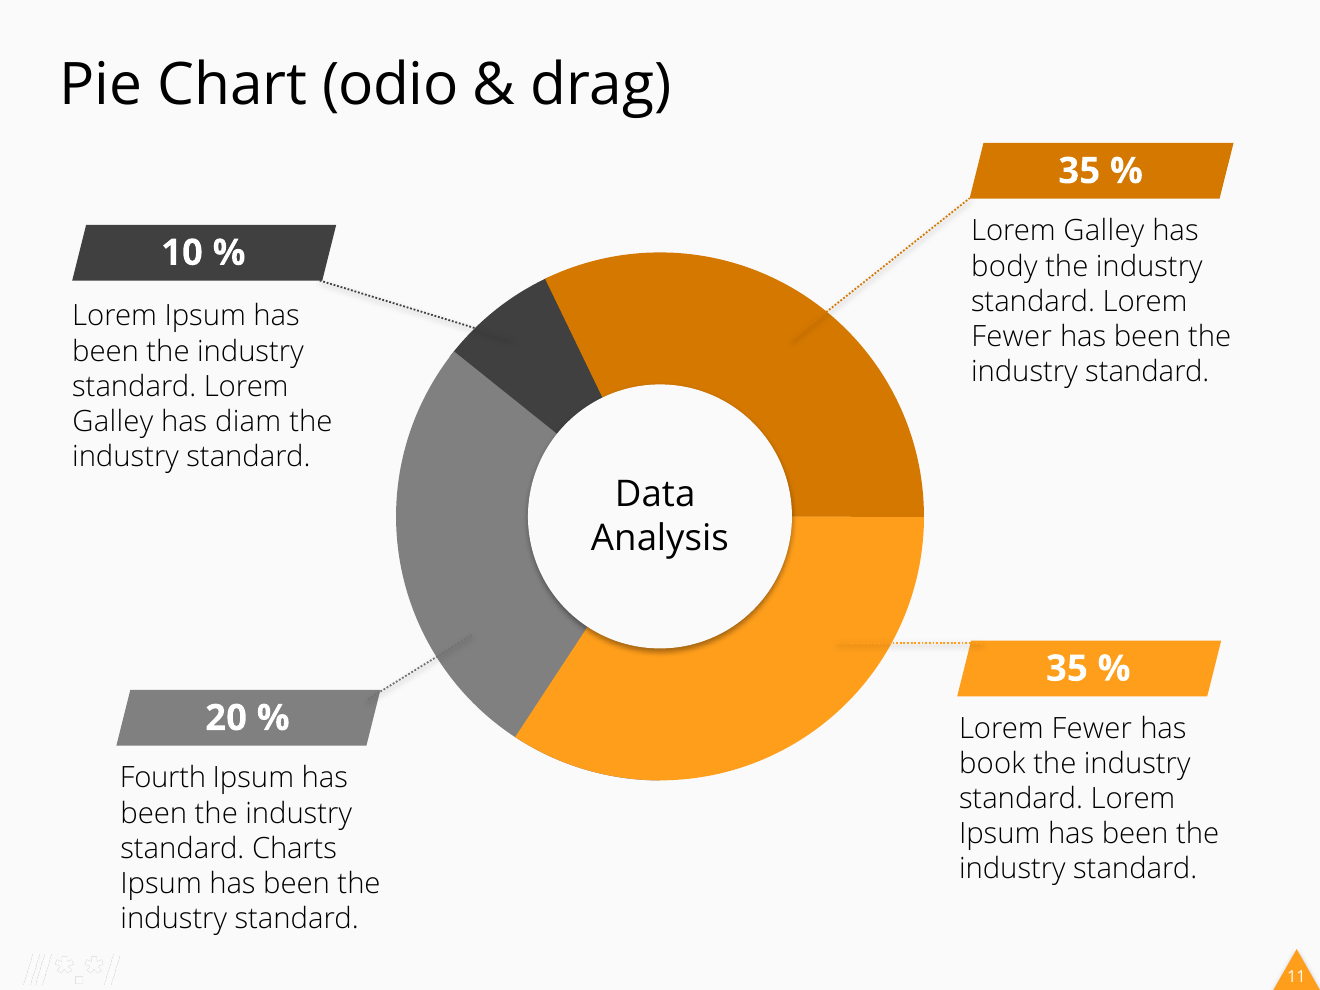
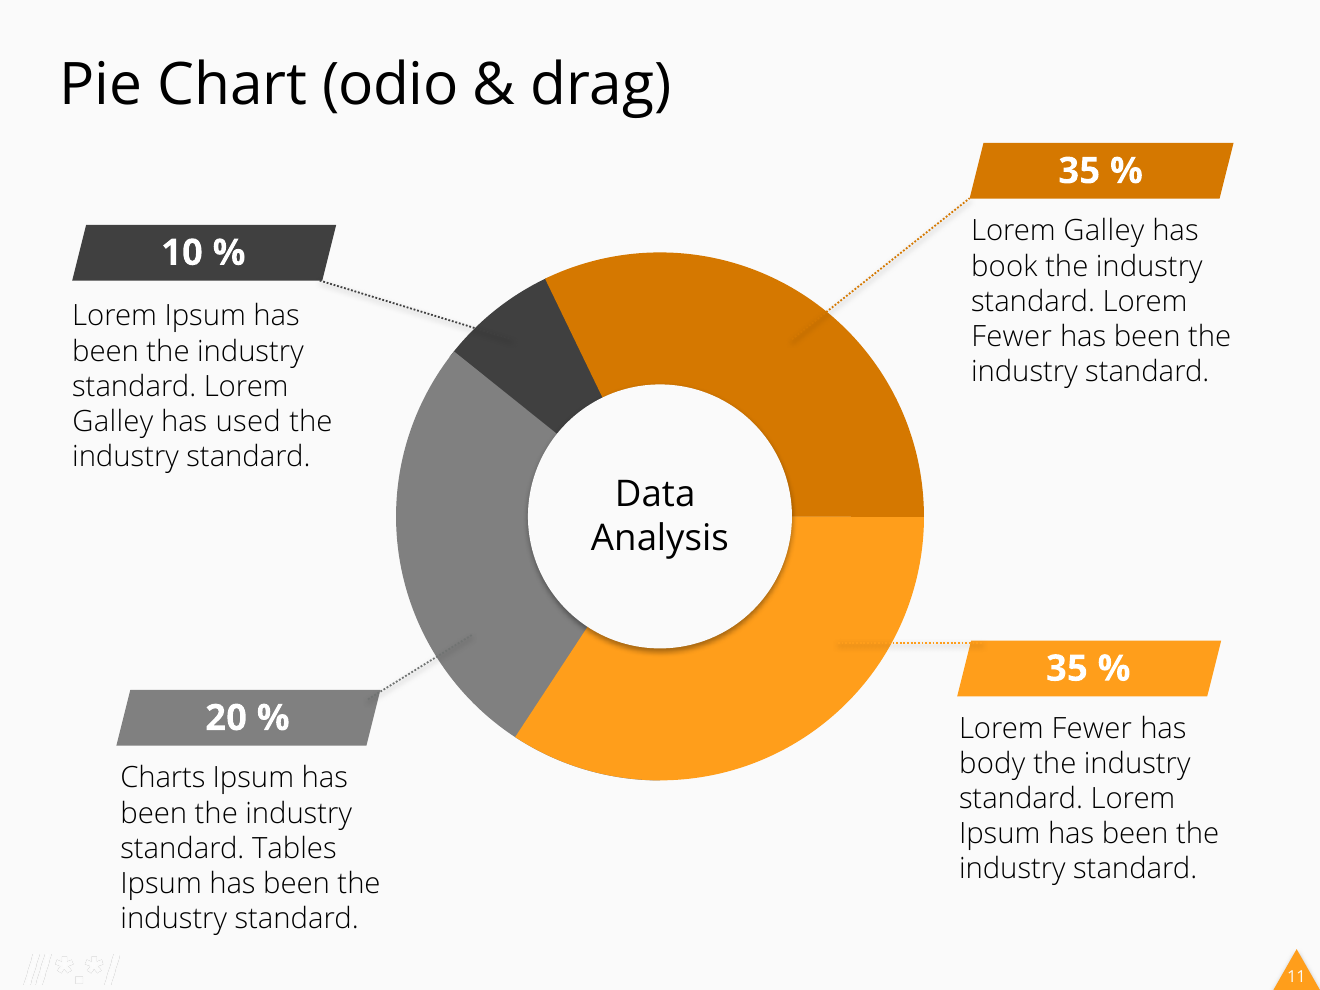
body: body -> book (1004, 266)
diam: diam -> used (248, 422)
book: book -> body (992, 764)
Fourth: Fourth -> Charts (163, 778)
Charts: Charts -> Tables (294, 849)
